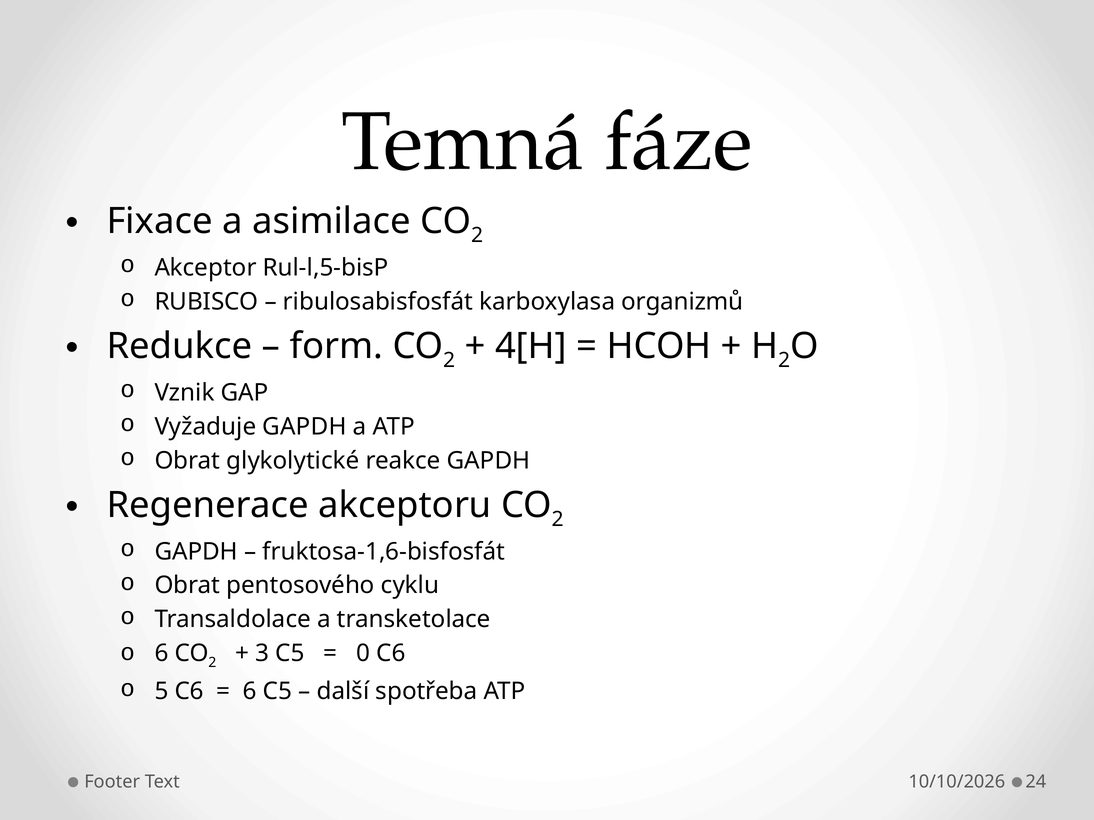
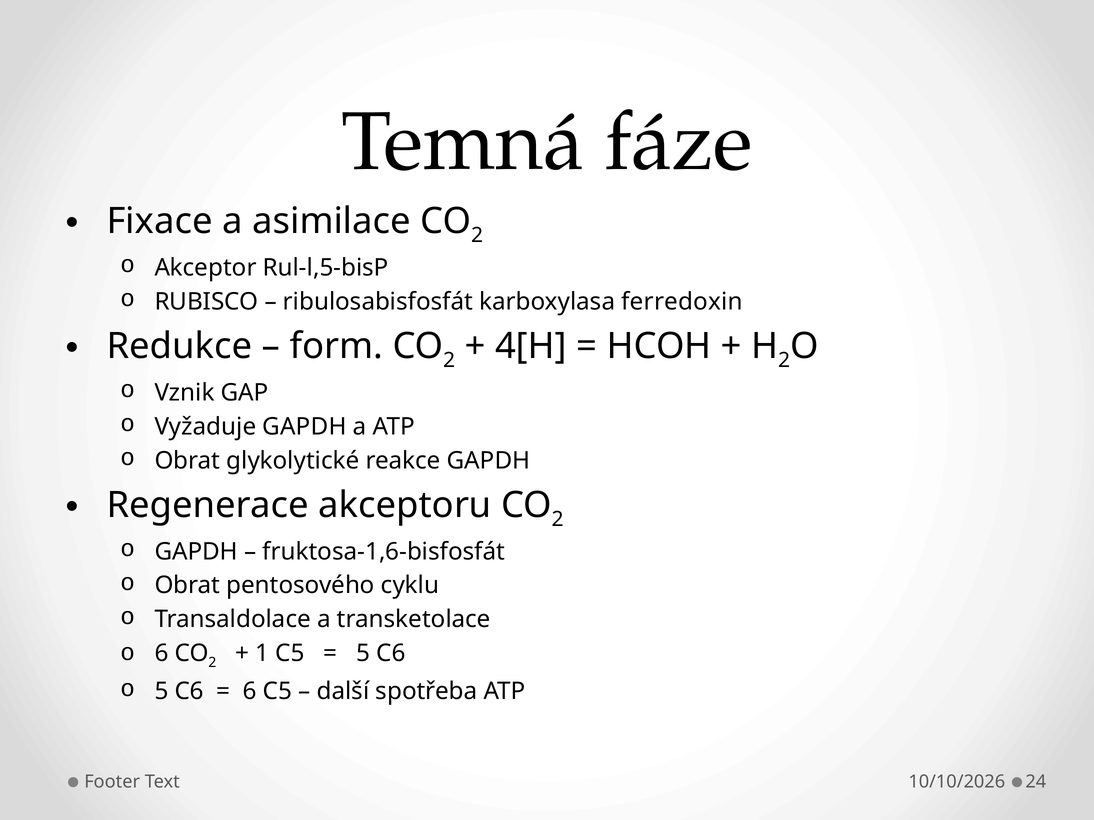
organizmů: organizmů -> ferredoxin (682, 302)
3: 3 -> 1 (262, 654)
0: 0 -> 5 (363, 654)
